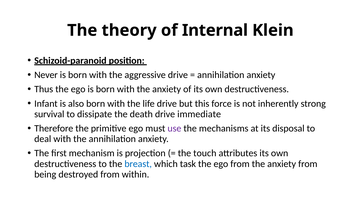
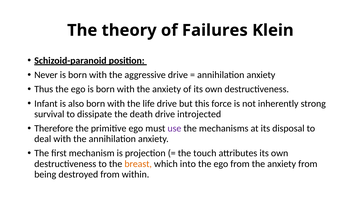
Internal: Internal -> Failures (215, 30)
immediate: immediate -> introjected (199, 114)
breast colour: blue -> orange (138, 164)
task: task -> into (188, 164)
